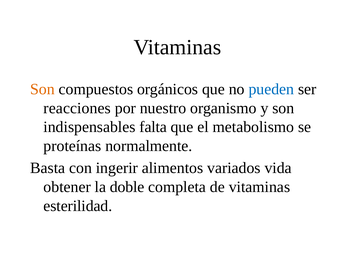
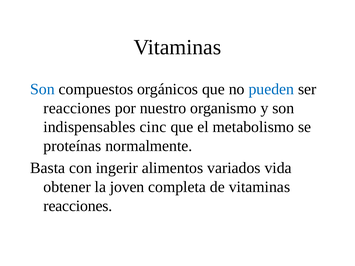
Son colour: orange -> blue (42, 89)
falta: falta -> cinc (153, 127)
doble: doble -> joven (127, 187)
esterilidad: esterilidad -> reacciones (78, 206)
